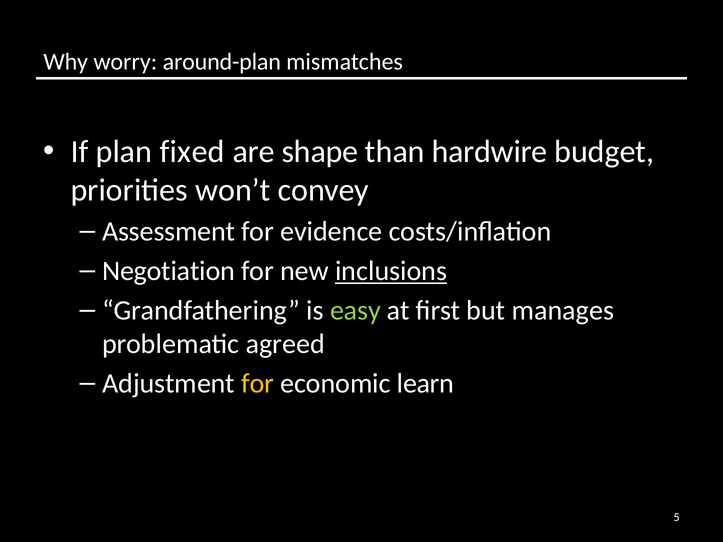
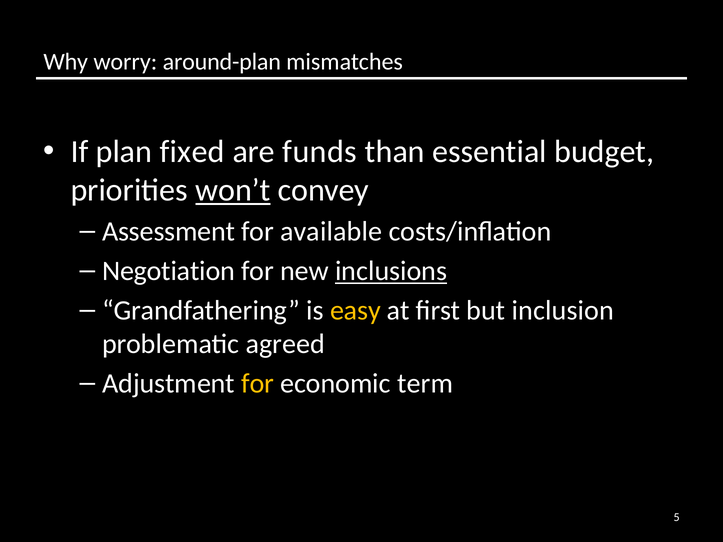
shape: shape -> funds (320, 152)
hardwire: hardwire -> essential (489, 152)
won’t underline: none -> present (233, 190)
evidence: evidence -> available (331, 232)
easy colour: light green -> yellow (355, 311)
manages: manages -> inclusion (563, 311)
learn: learn -> term (425, 384)
